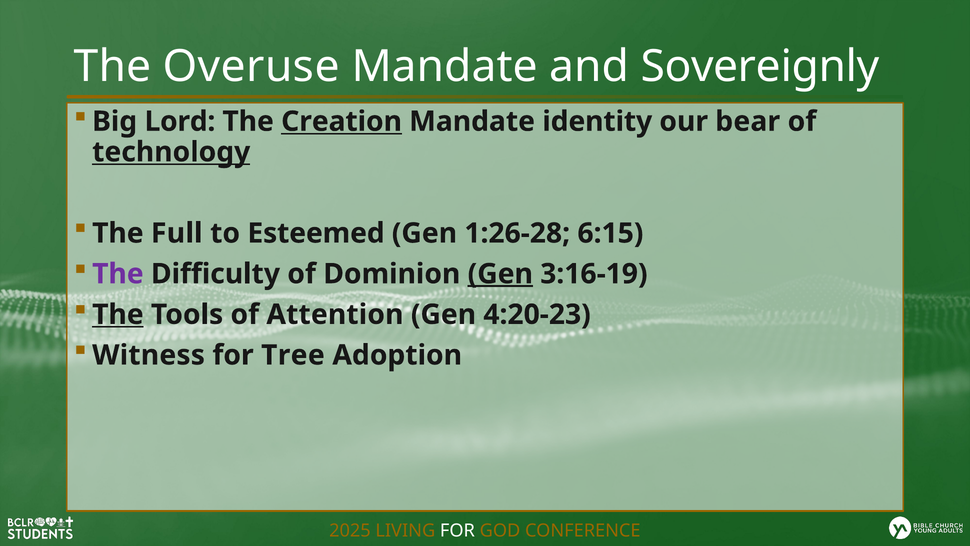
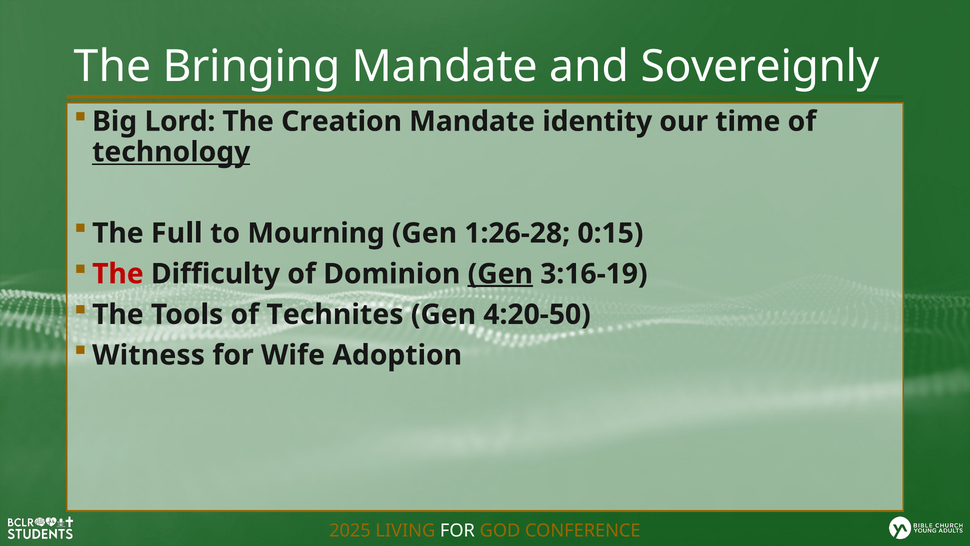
Overuse: Overuse -> Bringing (252, 66)
Creation underline: present -> none (342, 121)
bear: bear -> time (748, 121)
Esteemed: Esteemed -> Mourning (316, 233)
6:15: 6:15 -> 0:15 (610, 233)
The colour: purple -> red (118, 274)
The underline: present -> none (118, 314)
Attention: Attention -> Technites (335, 314)
4:20-23: 4:20-23 -> 4:20-50 (537, 314)
Tree: Tree -> Wife (293, 355)
